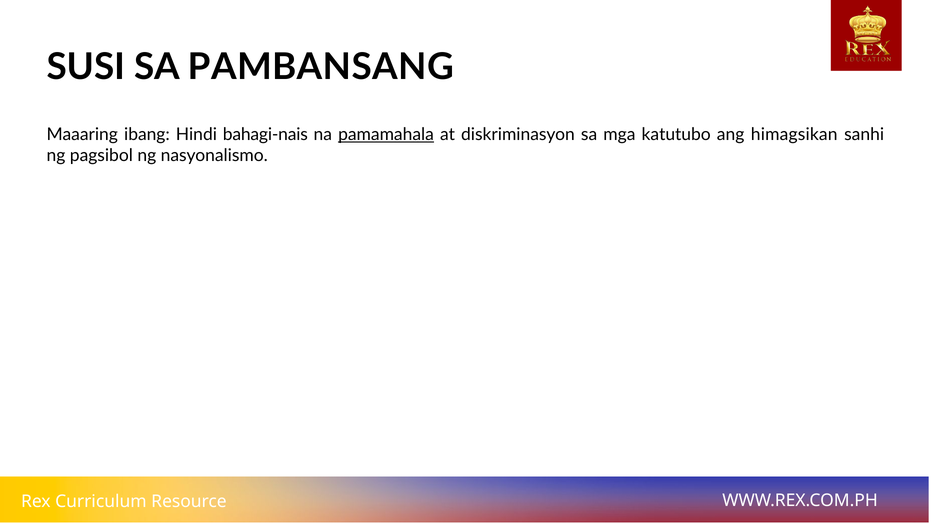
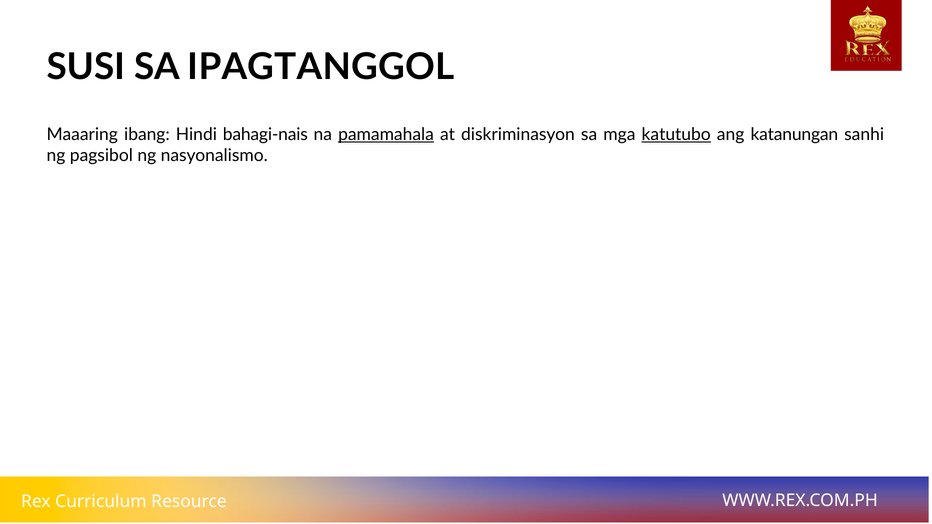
PAMBANSANG: PAMBANSANG -> IPAGTANGGOL (321, 67)
katutubo underline: none -> present (676, 134)
himagsikan: himagsikan -> katanungan (794, 134)
